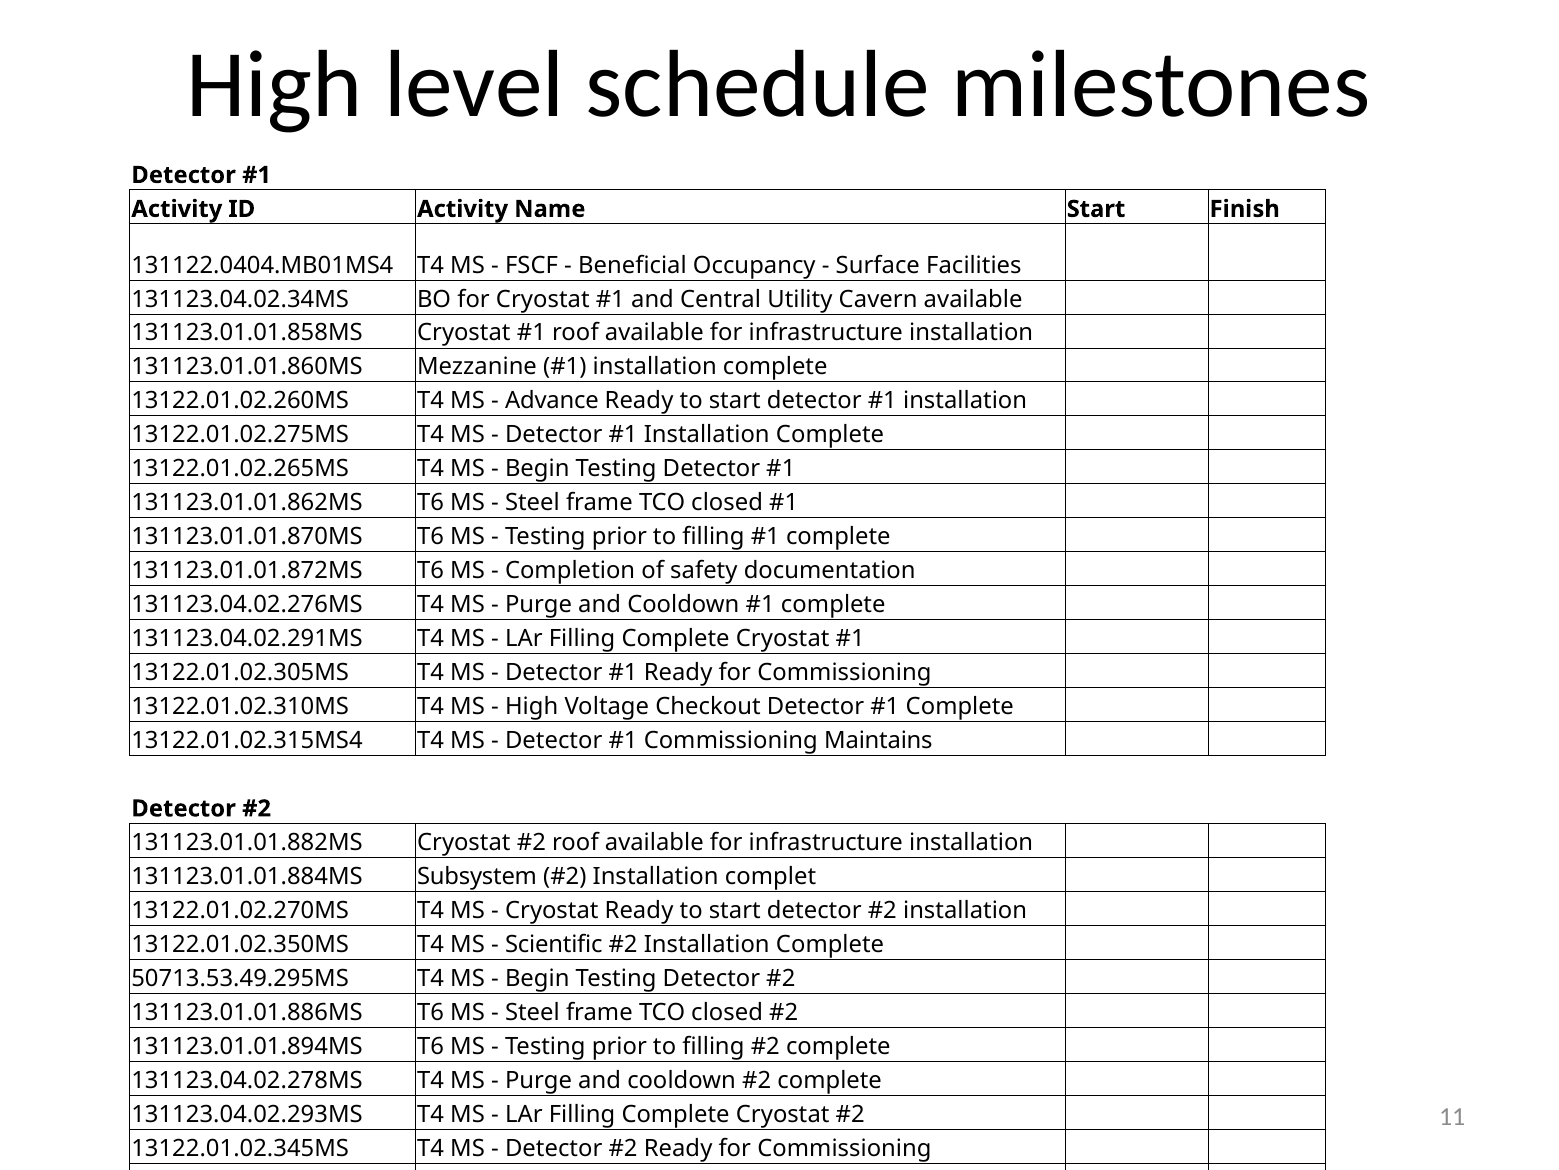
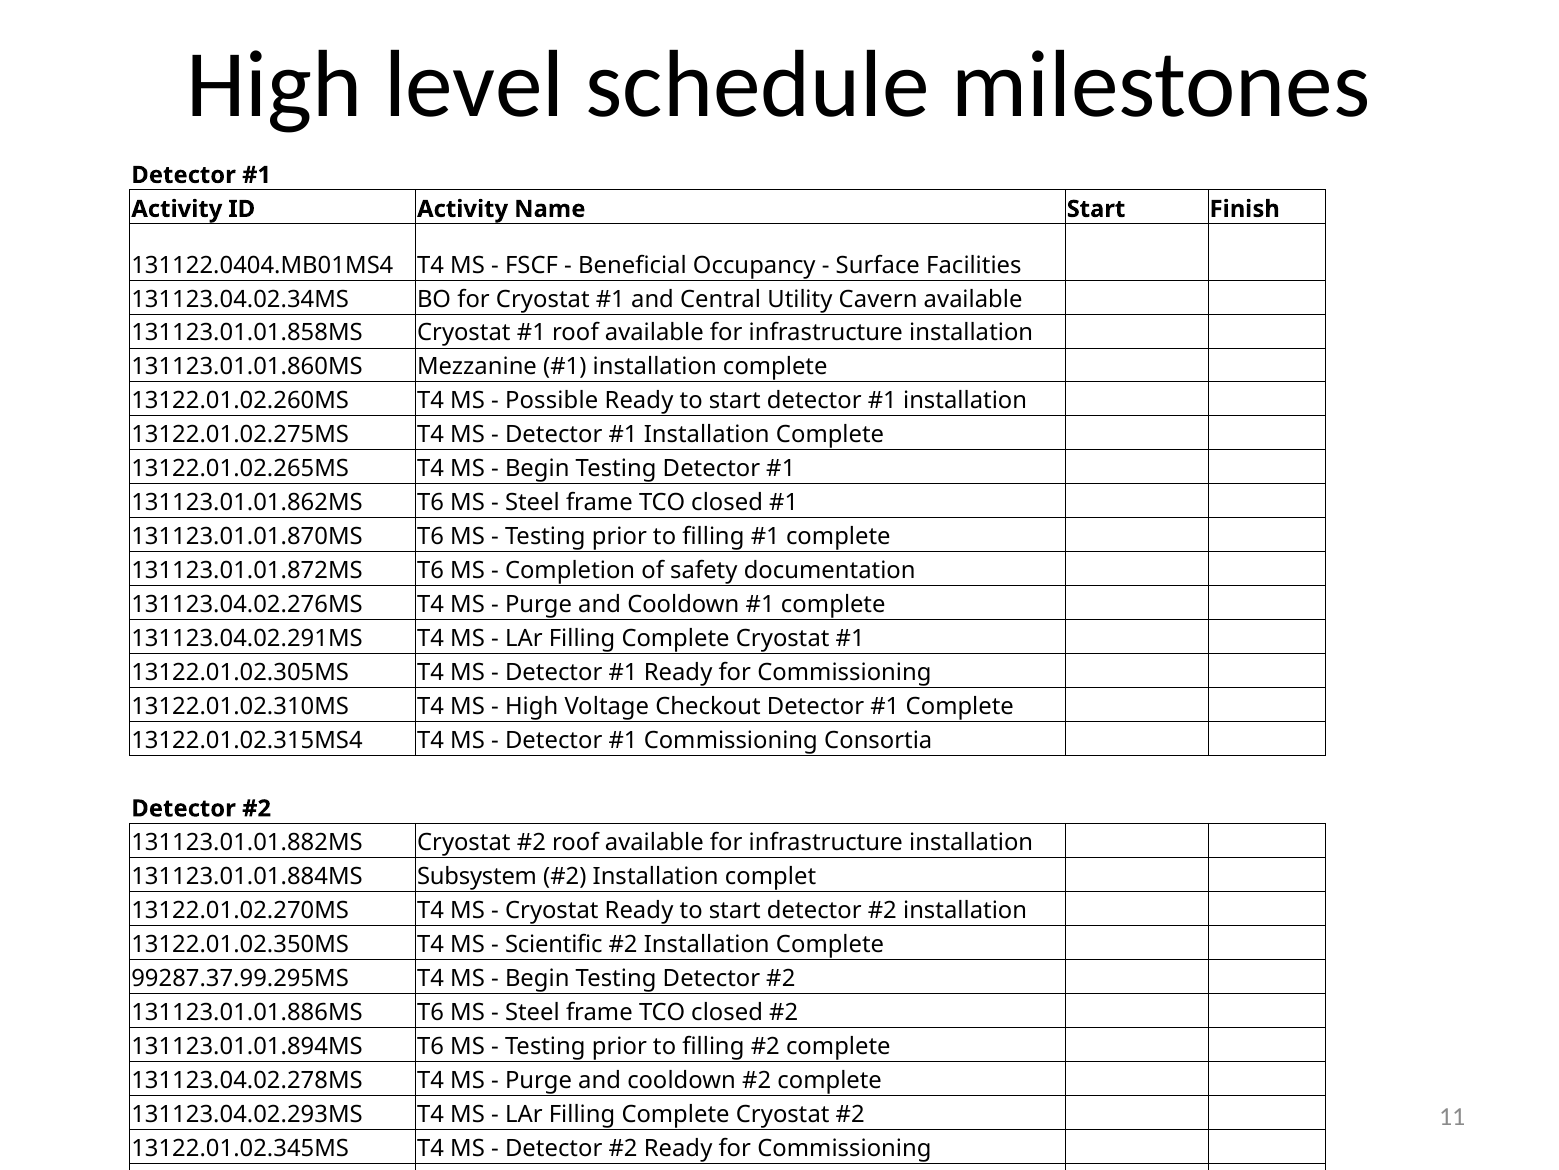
Advance: Advance -> Possible (552, 401)
Maintains: Maintains -> Consortia (878, 740)
50713.53.49.295MS: 50713.53.49.295MS -> 99287.37.99.295MS (240, 978)
